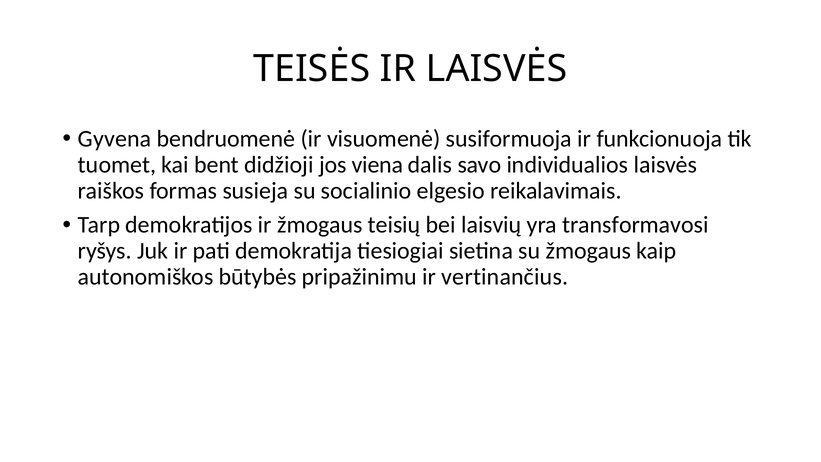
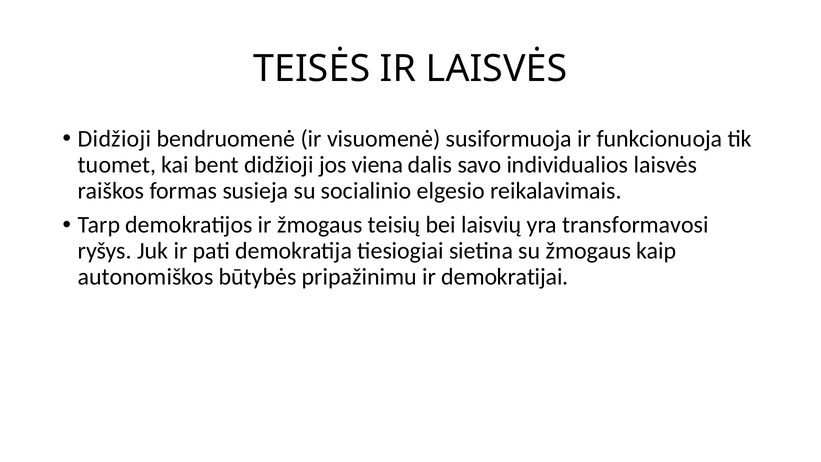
Gyvena: Gyvena -> Didžioji (115, 139)
vertinančius: vertinančius -> demokratijai (505, 277)
